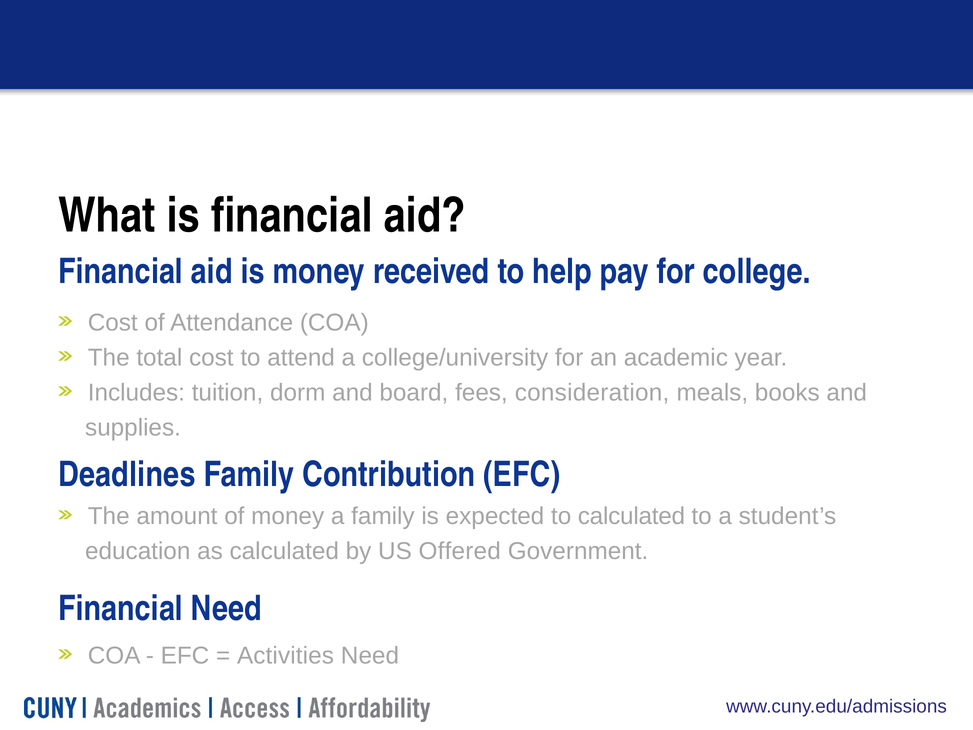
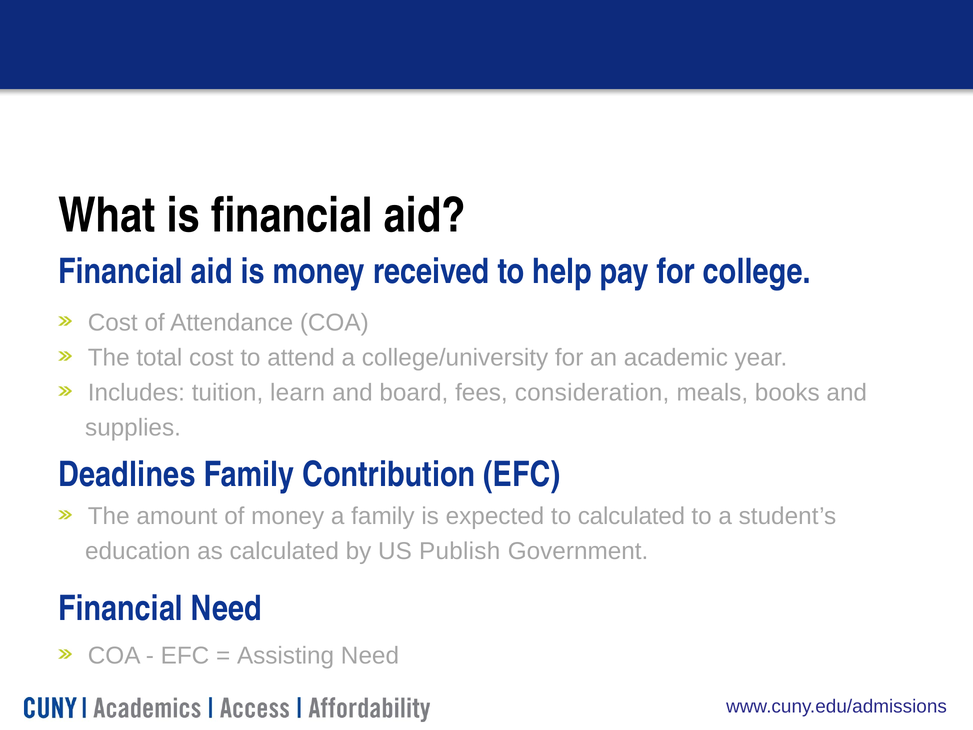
dorm: dorm -> learn (298, 393)
Offered: Offered -> Publish (460, 551)
Activities: Activities -> Assisting (286, 656)
